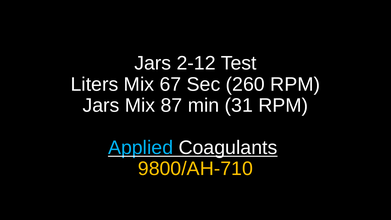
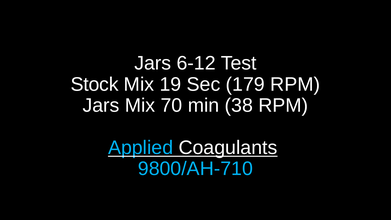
2-12: 2-12 -> 6-12 (196, 63)
Liters: Liters -> Stock (95, 84)
67: 67 -> 19 (170, 84)
260: 260 -> 179 (245, 84)
87: 87 -> 70 (172, 105)
31: 31 -> 38 (239, 105)
9800/AH-710 colour: yellow -> light blue (195, 169)
